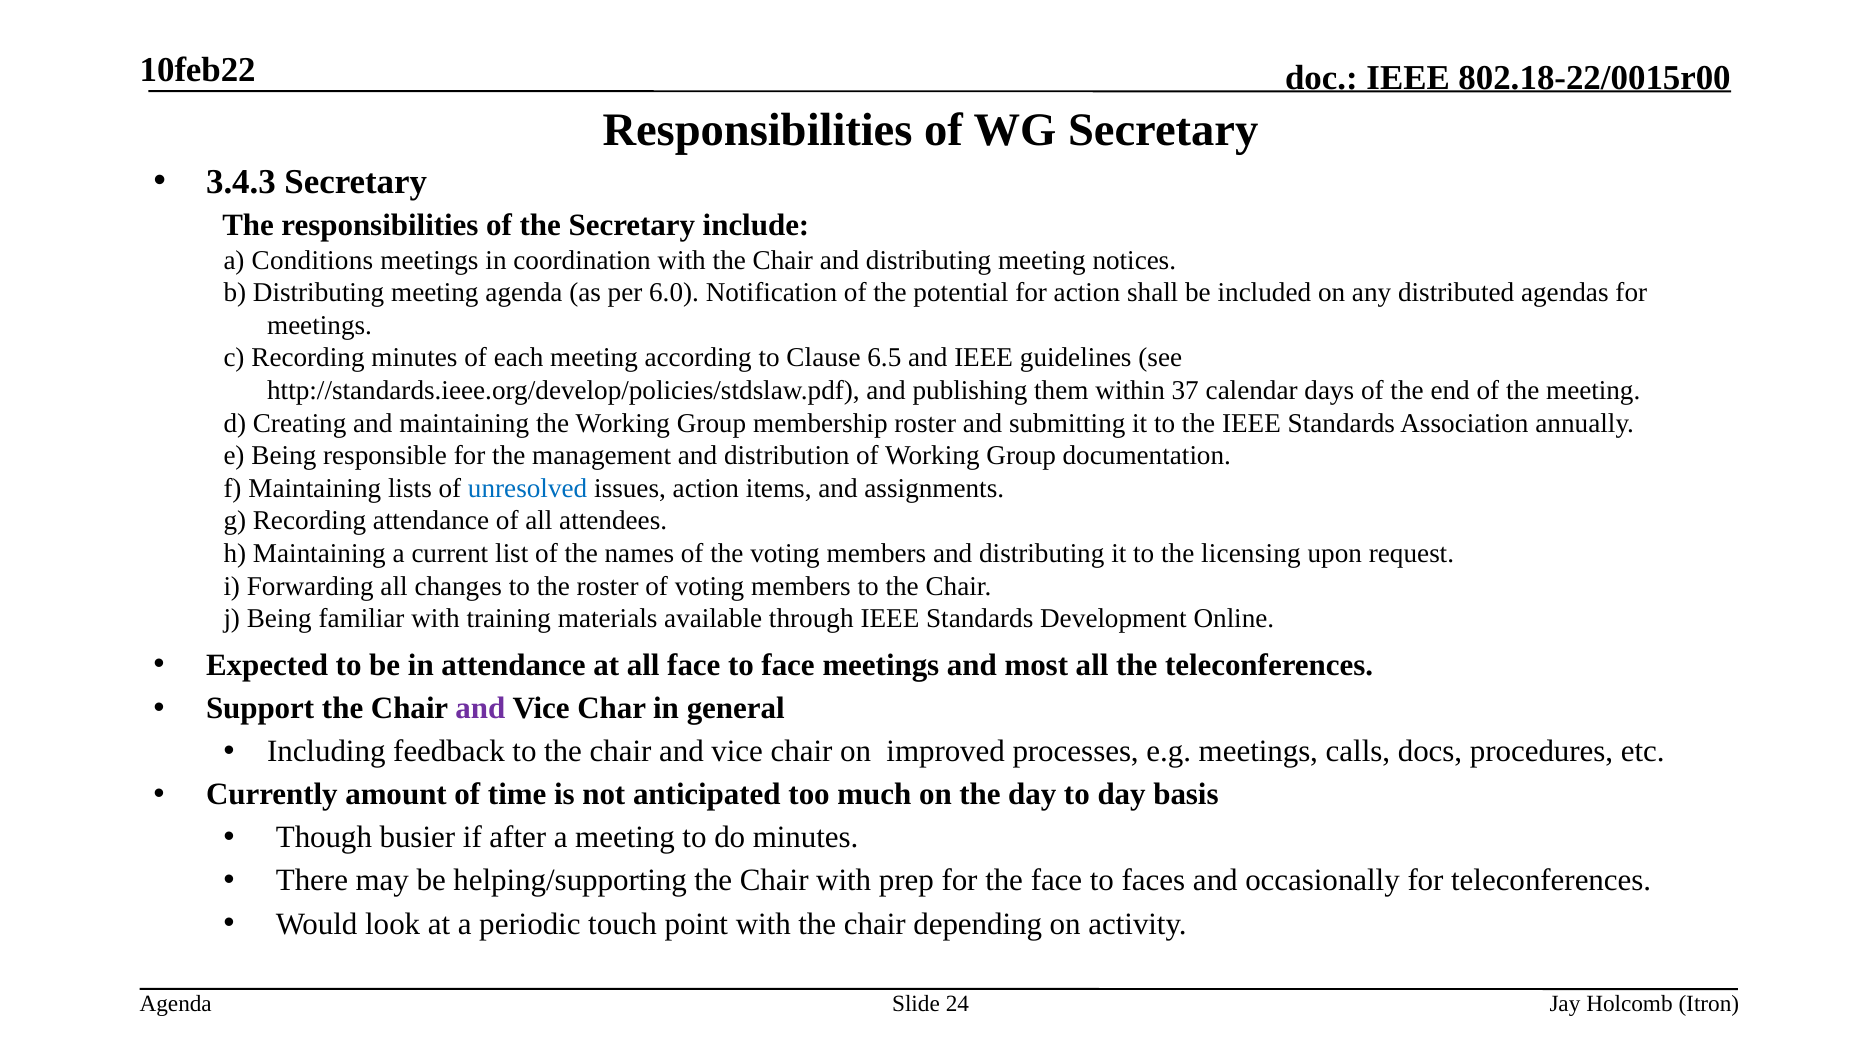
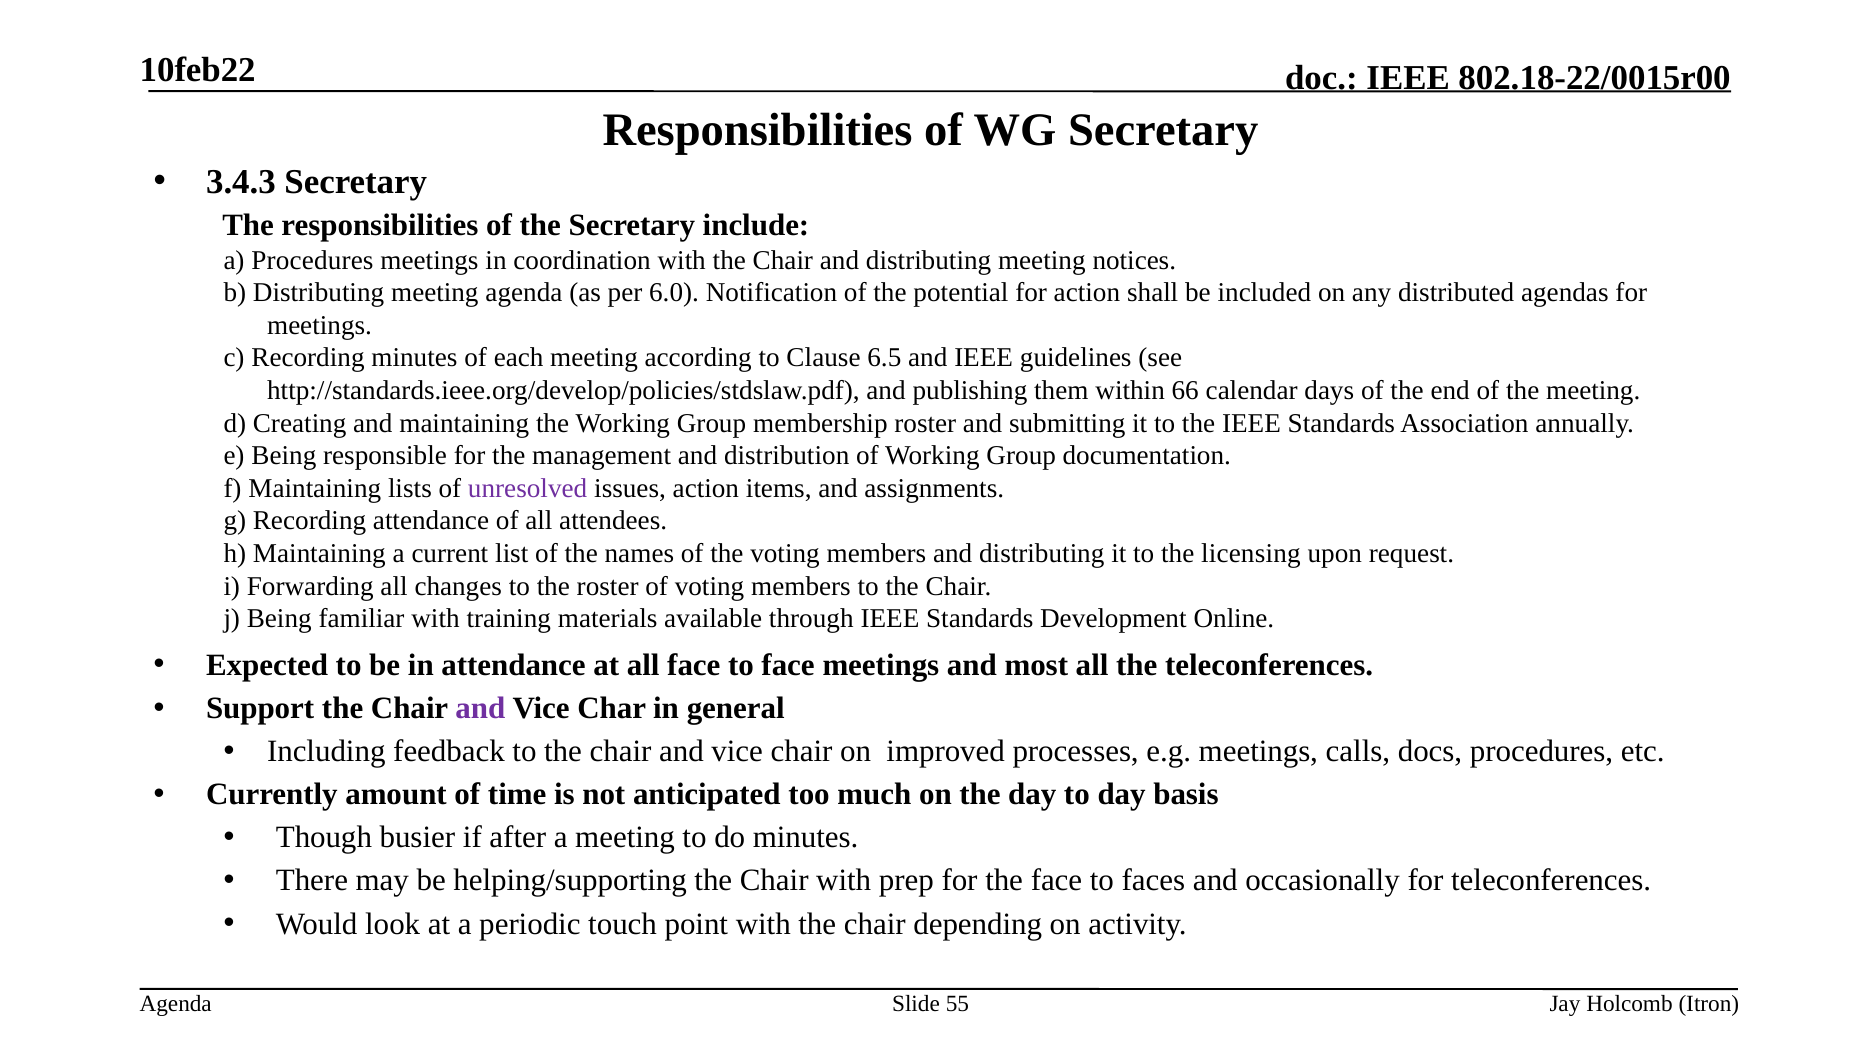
a Conditions: Conditions -> Procedures (312, 260)
37: 37 -> 66 (1185, 391)
unresolved colour: blue -> purple (528, 489)
24: 24 -> 55 (957, 1005)
